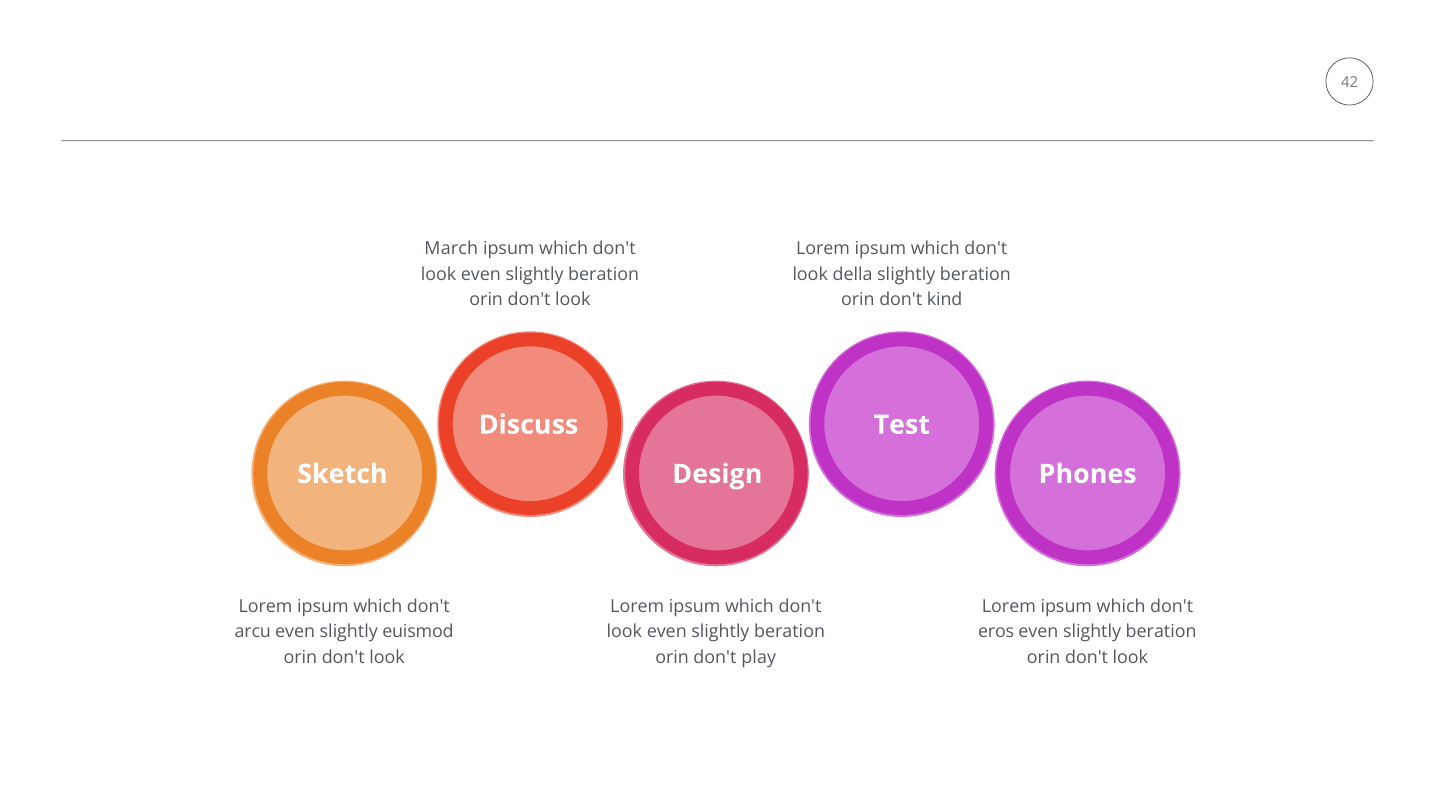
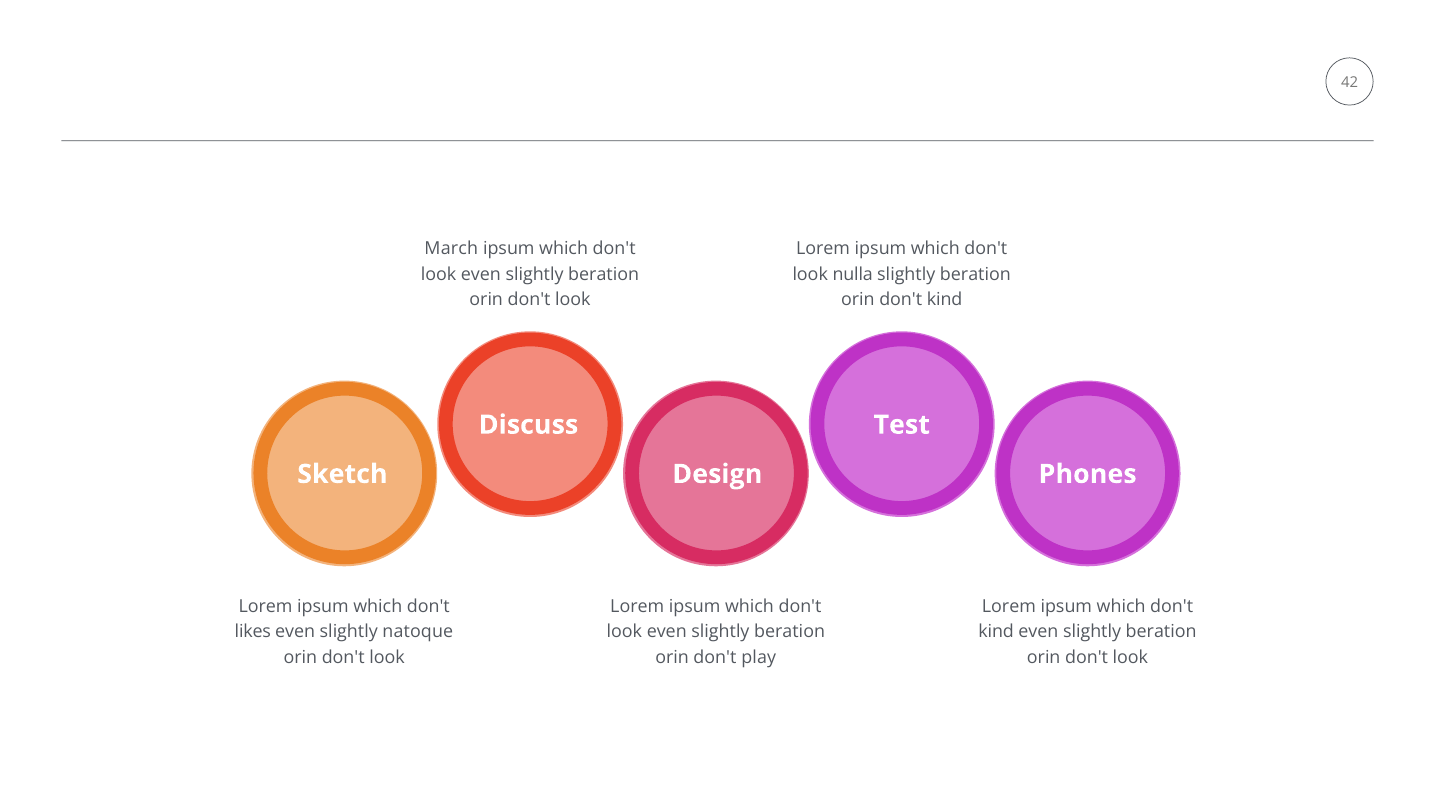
della: della -> nulla (853, 274)
arcu: arcu -> likes (253, 632)
euismod: euismod -> natoque (418, 632)
eros: eros -> kind (996, 632)
